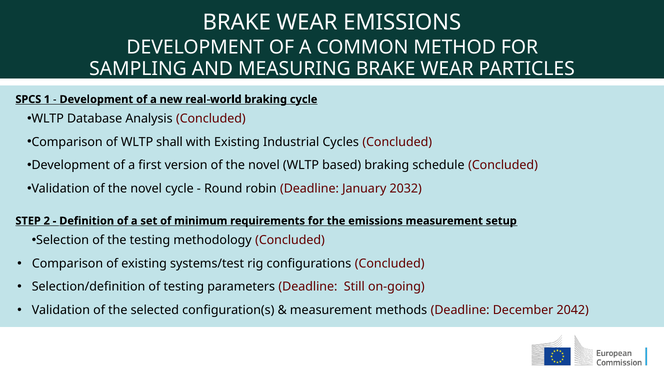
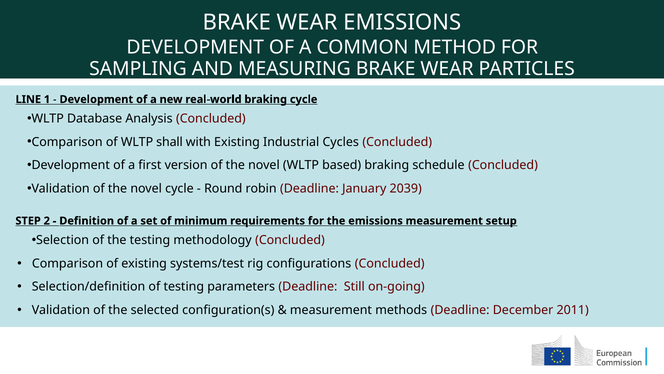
SPCS: SPCS -> LINE (28, 99)
2032: 2032 -> 2039 (406, 188)
2042: 2042 -> 2011 (573, 310)
